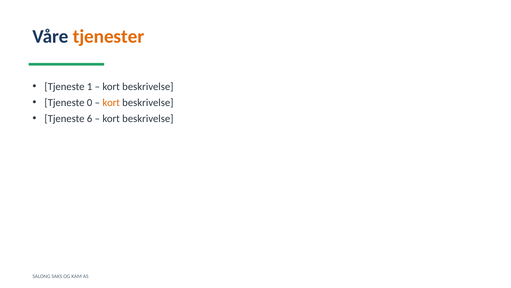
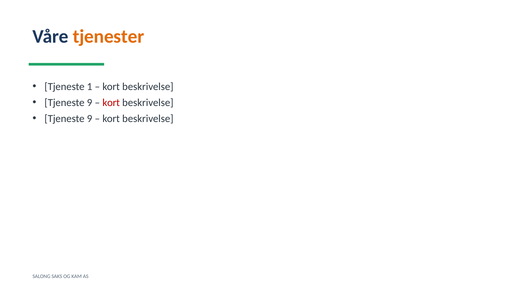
0: 0 -> 9 (90, 103)
kort colour: orange -> red (111, 103)
6: 6 -> 9 (90, 119)
